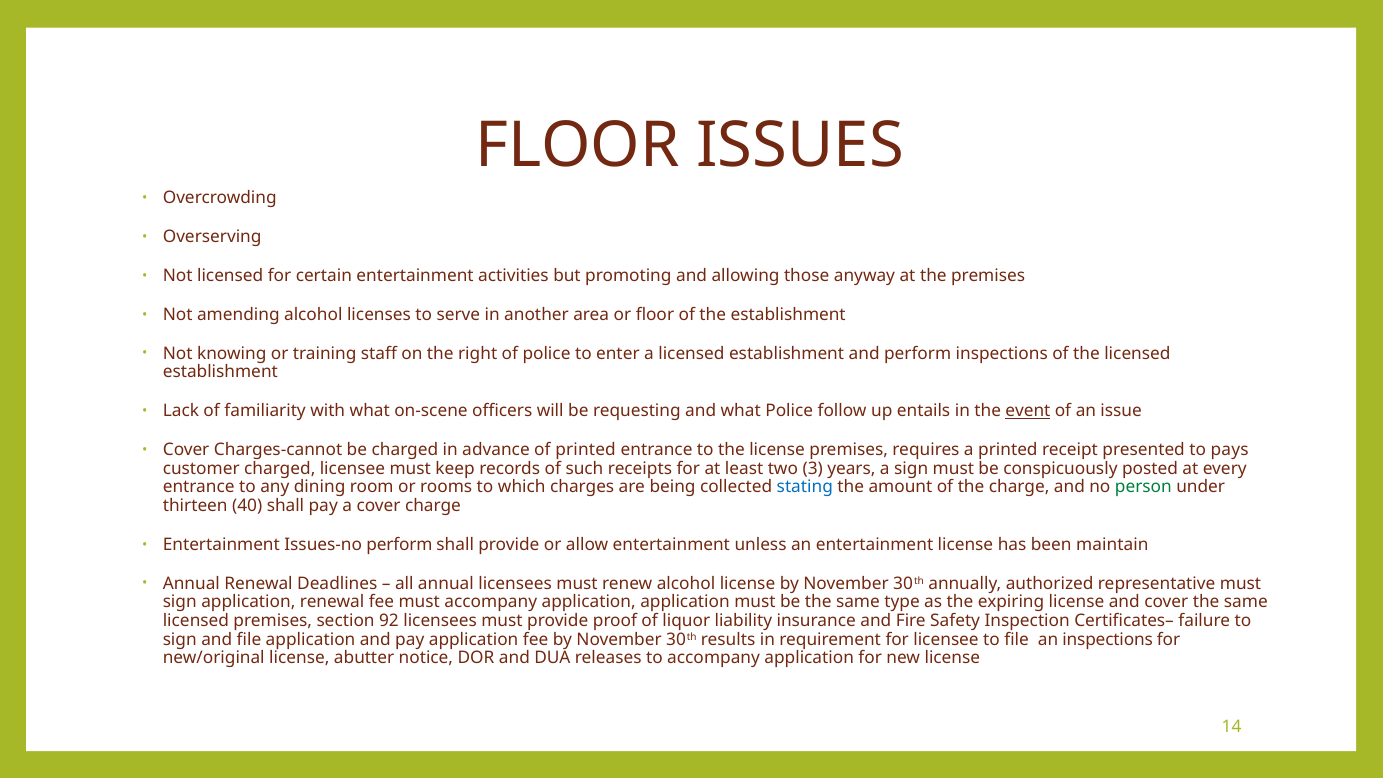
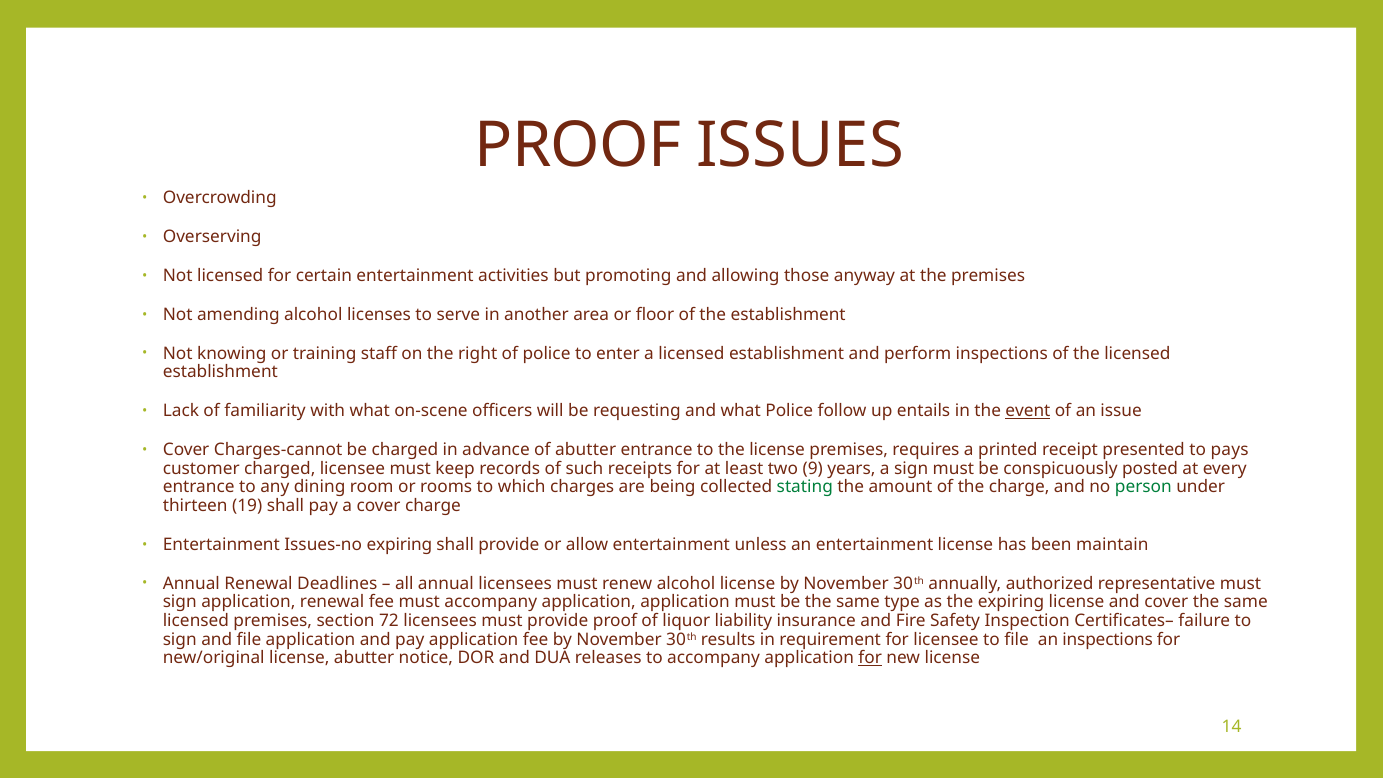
FLOOR: FLOOR -> PROOF (578, 146)
of printed: printed -> abutter (586, 450)
3: 3 -> 9 (813, 468)
stating colour: blue -> green (805, 487)
40: 40 -> 19 (247, 506)
Issues-no perform: perform -> expiring (399, 545)
92: 92 -> 72 (389, 621)
for underline: none -> present (870, 658)
